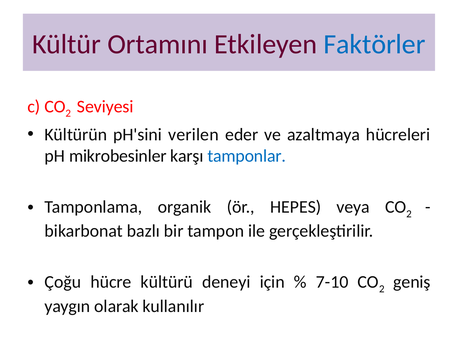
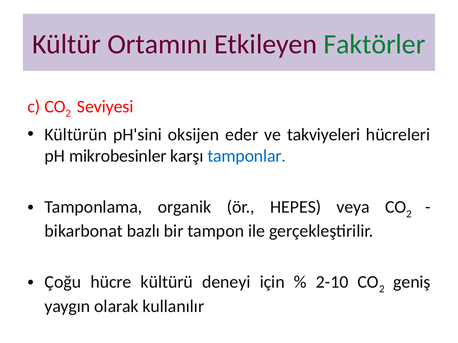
Faktörler colour: blue -> green (374, 44)
verilen: verilen -> oksijen (193, 135)
azaltmaya: azaltmaya -> takviyeleri (324, 135)
7-10: 7-10 -> 2-10 (332, 282)
